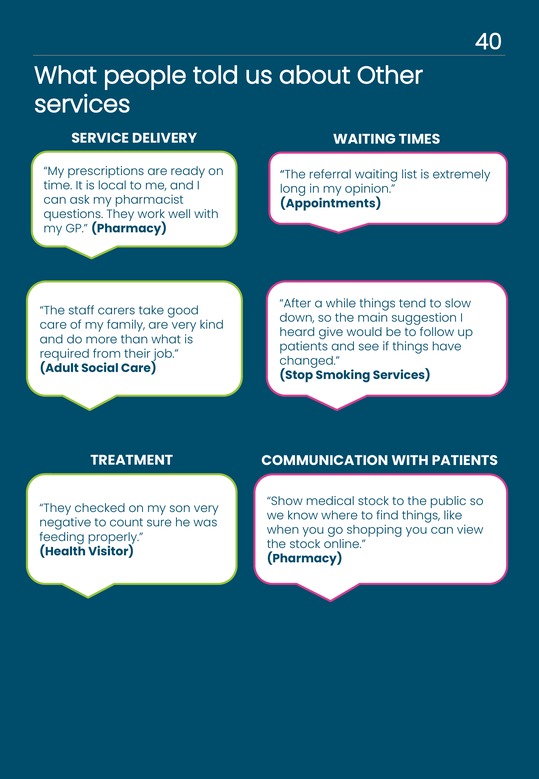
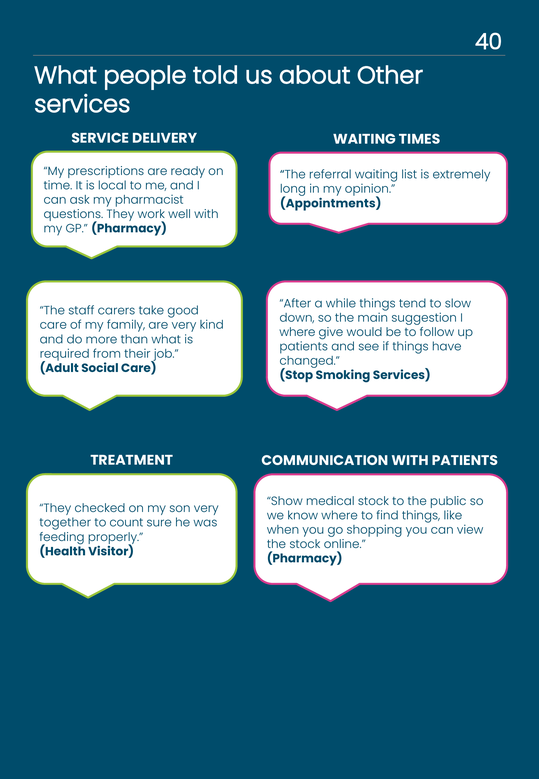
heard: heard -> where (297, 332)
negative: negative -> together (65, 522)
